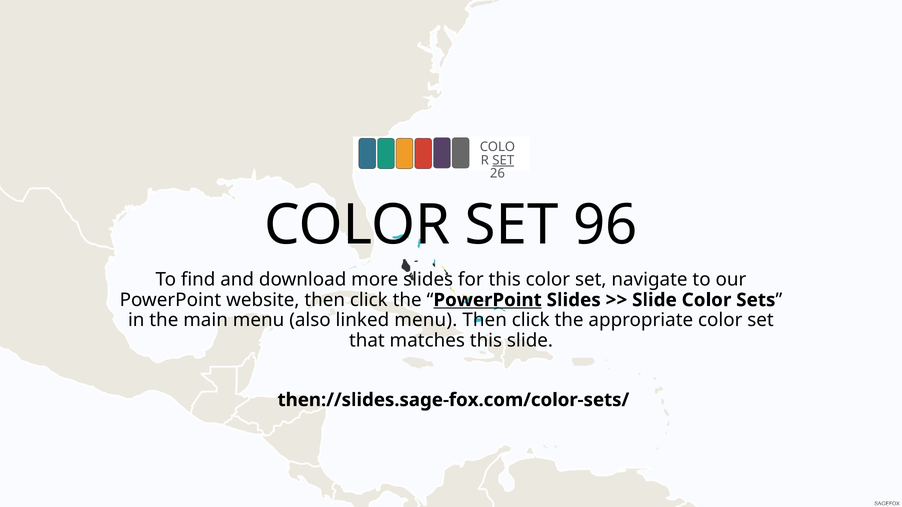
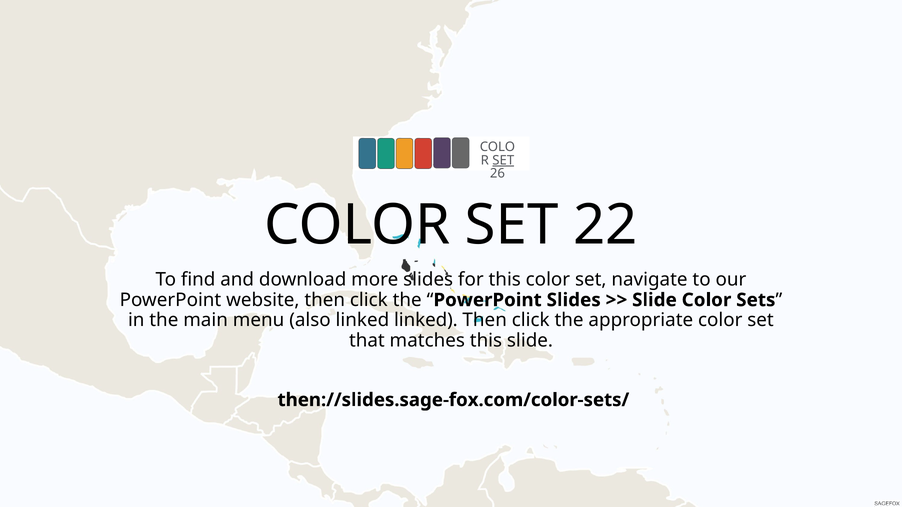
96: 96 -> 22 (605, 225)
PowerPoint underline: present -> none (488, 300)
linked menu: menu -> linked (426, 321)
